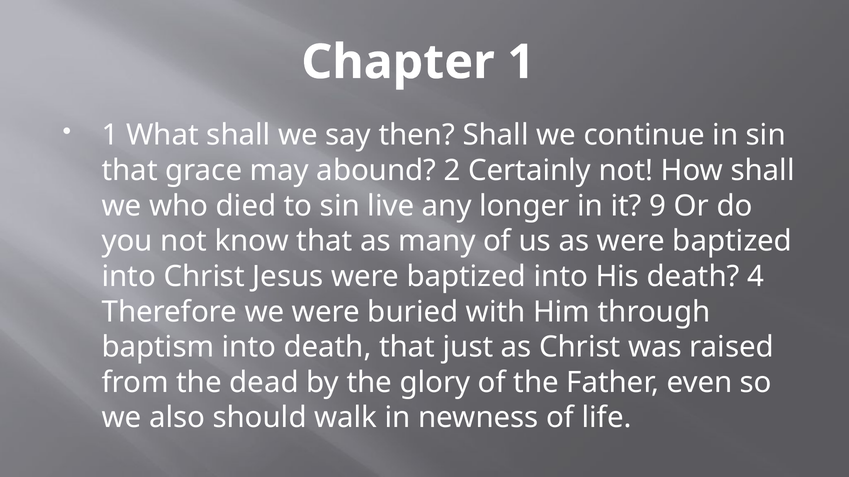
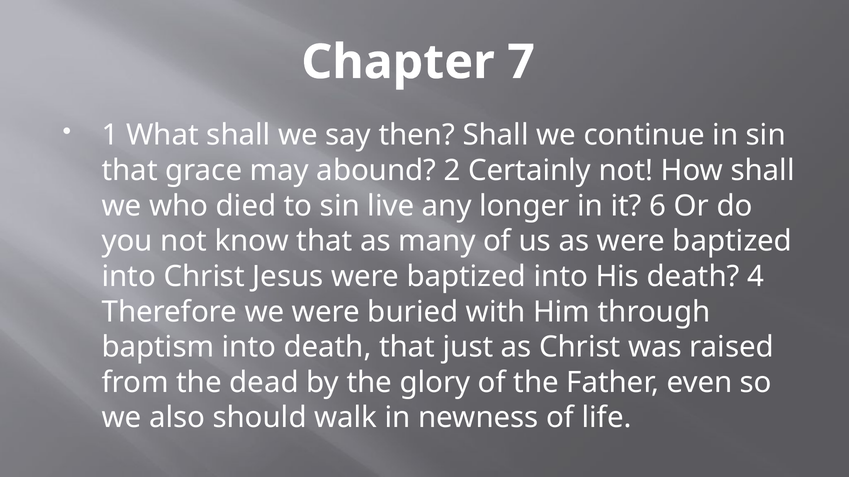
Chapter 1: 1 -> 7 (521, 62)
9: 9 -> 6 (658, 206)
